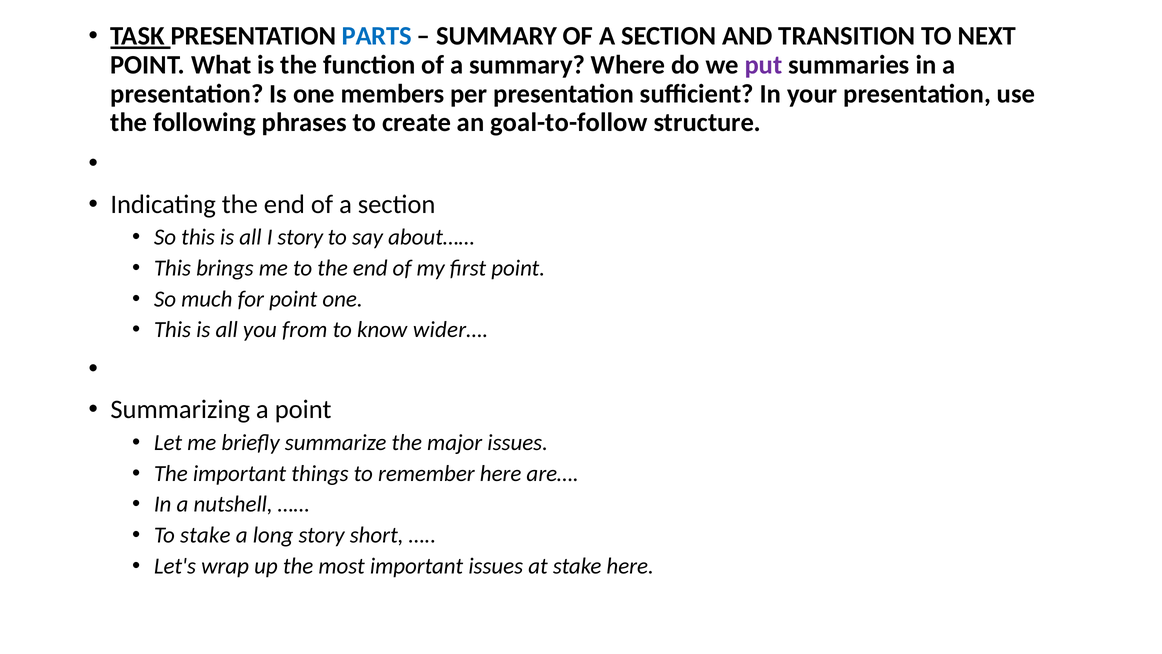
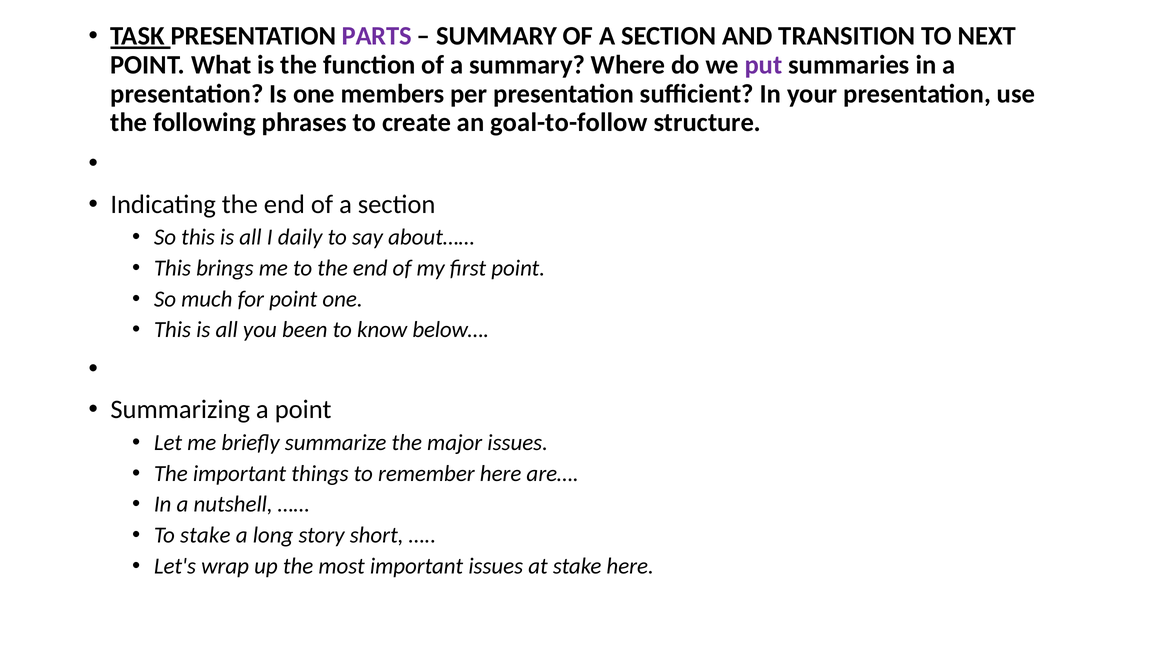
PARTS colour: blue -> purple (377, 36)
I story: story -> daily (300, 237)
from: from -> been (305, 330)
wider…: wider… -> below… (451, 330)
